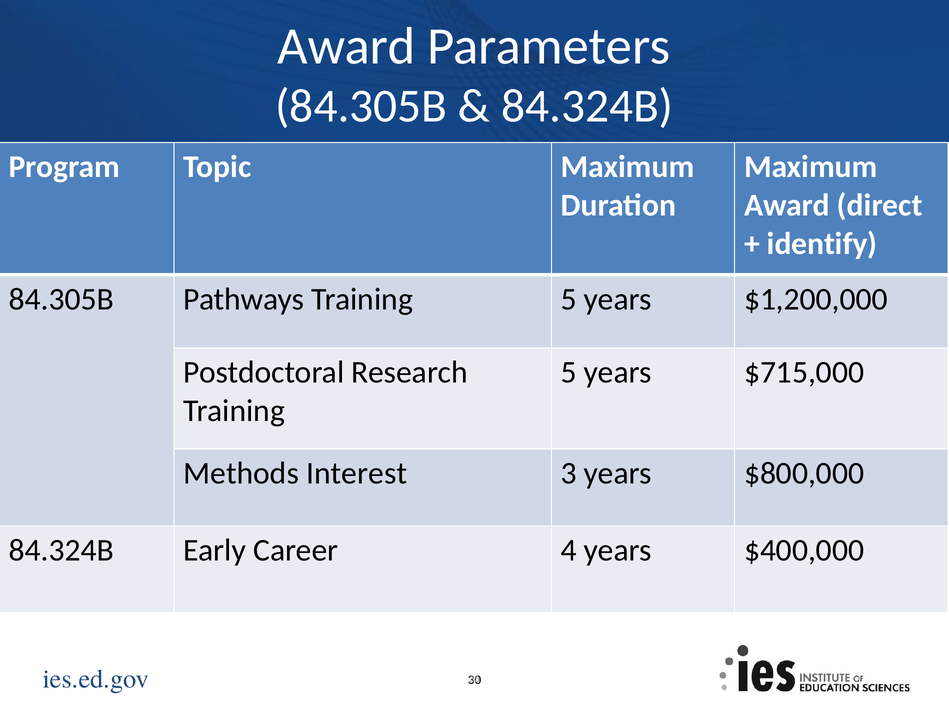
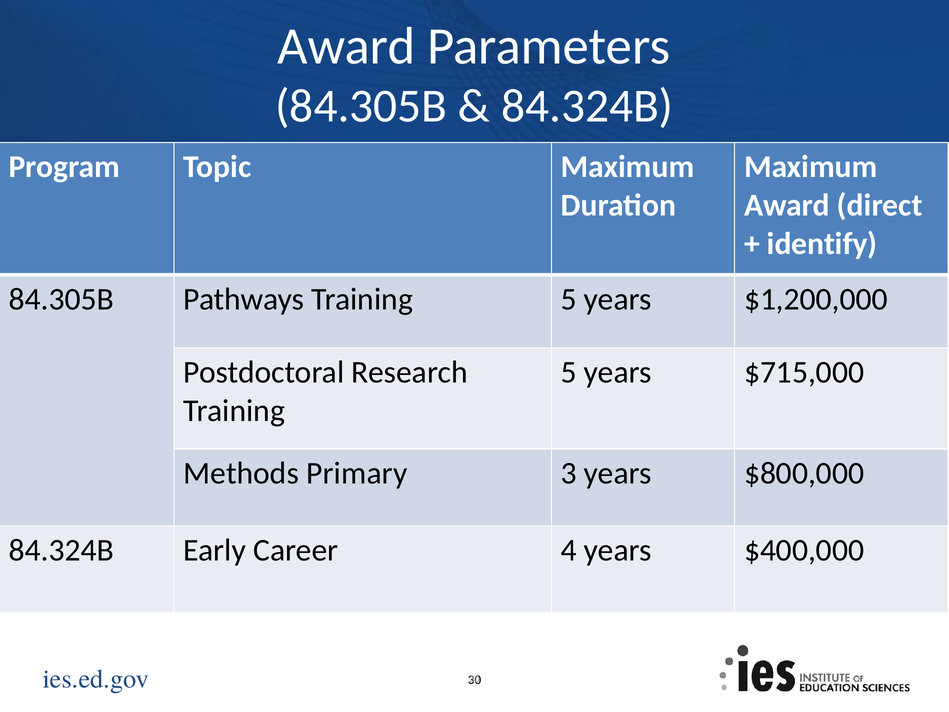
Interest: Interest -> Primary (357, 473)
